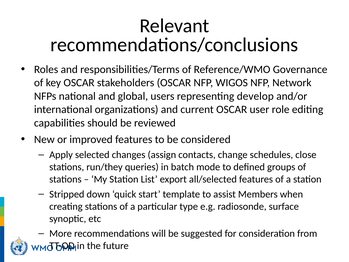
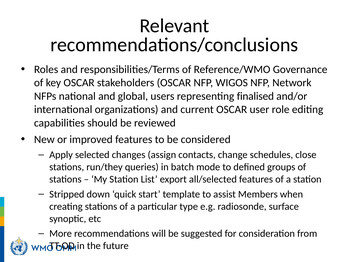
develop: develop -> finalised (255, 96)
